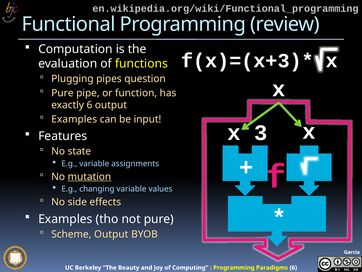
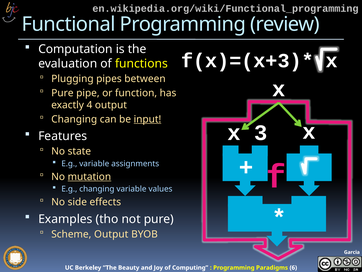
question: question -> between (145, 79)
exactly 6: 6 -> 4 (89, 105)
Examples: Examples -> Changing (74, 119)
input underline: none -> present (147, 119)
